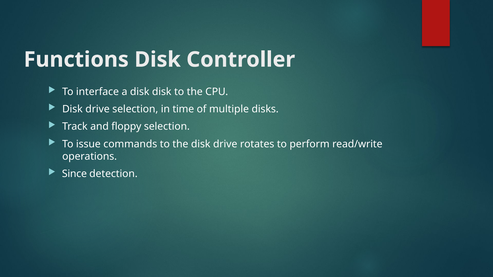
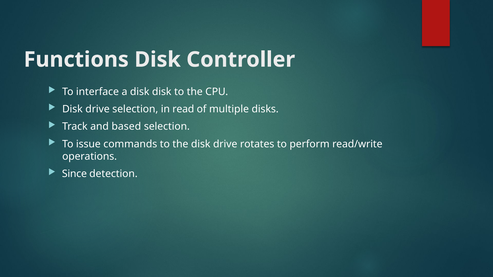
time: time -> read (183, 109)
floppy: floppy -> based (126, 127)
